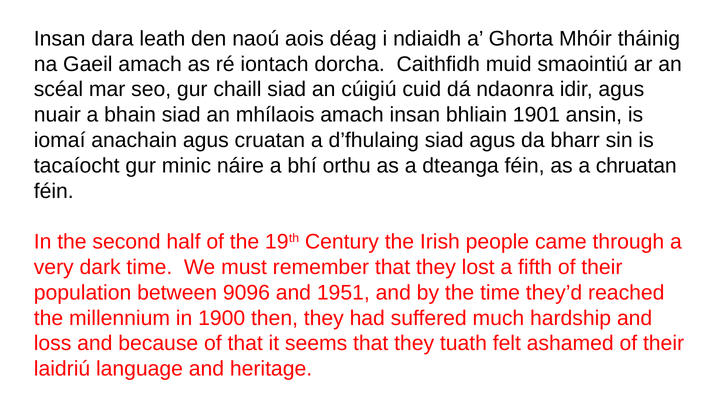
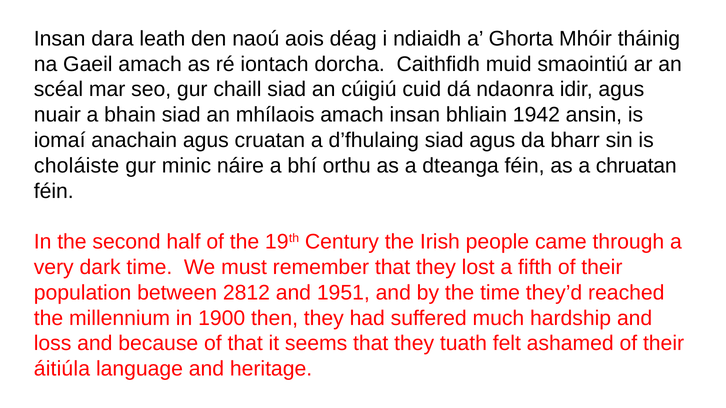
1901: 1901 -> 1942 (536, 115)
tacaíocht: tacaíocht -> choláiste (77, 166)
9096: 9096 -> 2812 (246, 293)
laidriú: laidriú -> áitiúla (62, 369)
